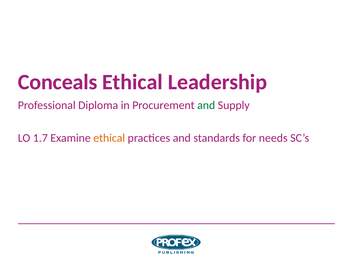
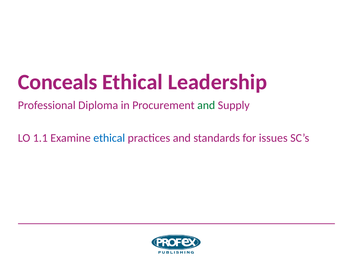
1.7: 1.7 -> 1.1 (40, 138)
ethical colour: orange -> blue (109, 138)
needs: needs -> issues (273, 138)
